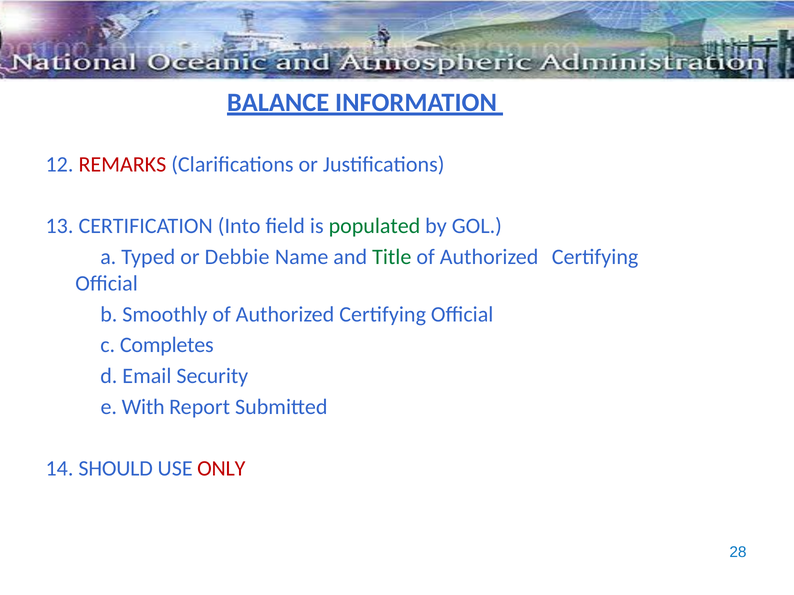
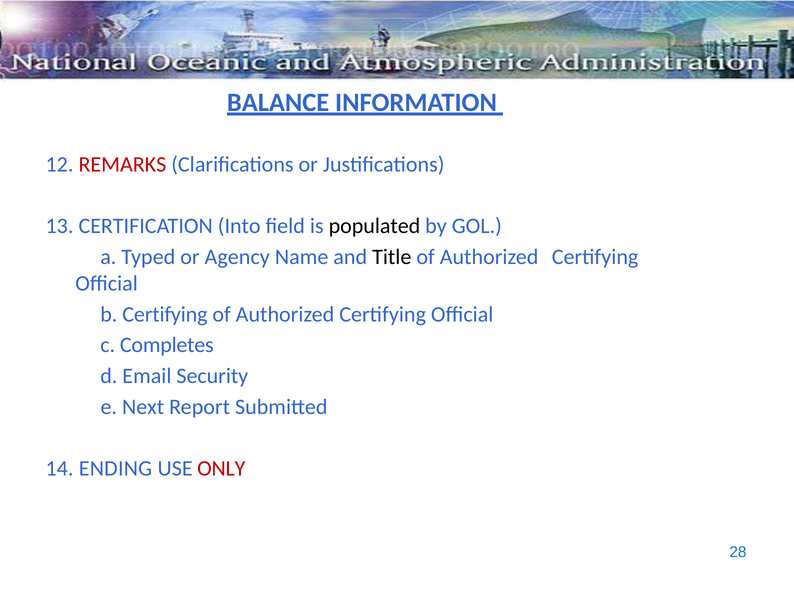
populated colour: green -> black (375, 226)
Debbie: Debbie -> Agency (237, 257)
Title colour: green -> black (392, 257)
b Smoothly: Smoothly -> Certifying (165, 315)
With: With -> Next (143, 407)
SHOULD: SHOULD -> ENDING (115, 469)
